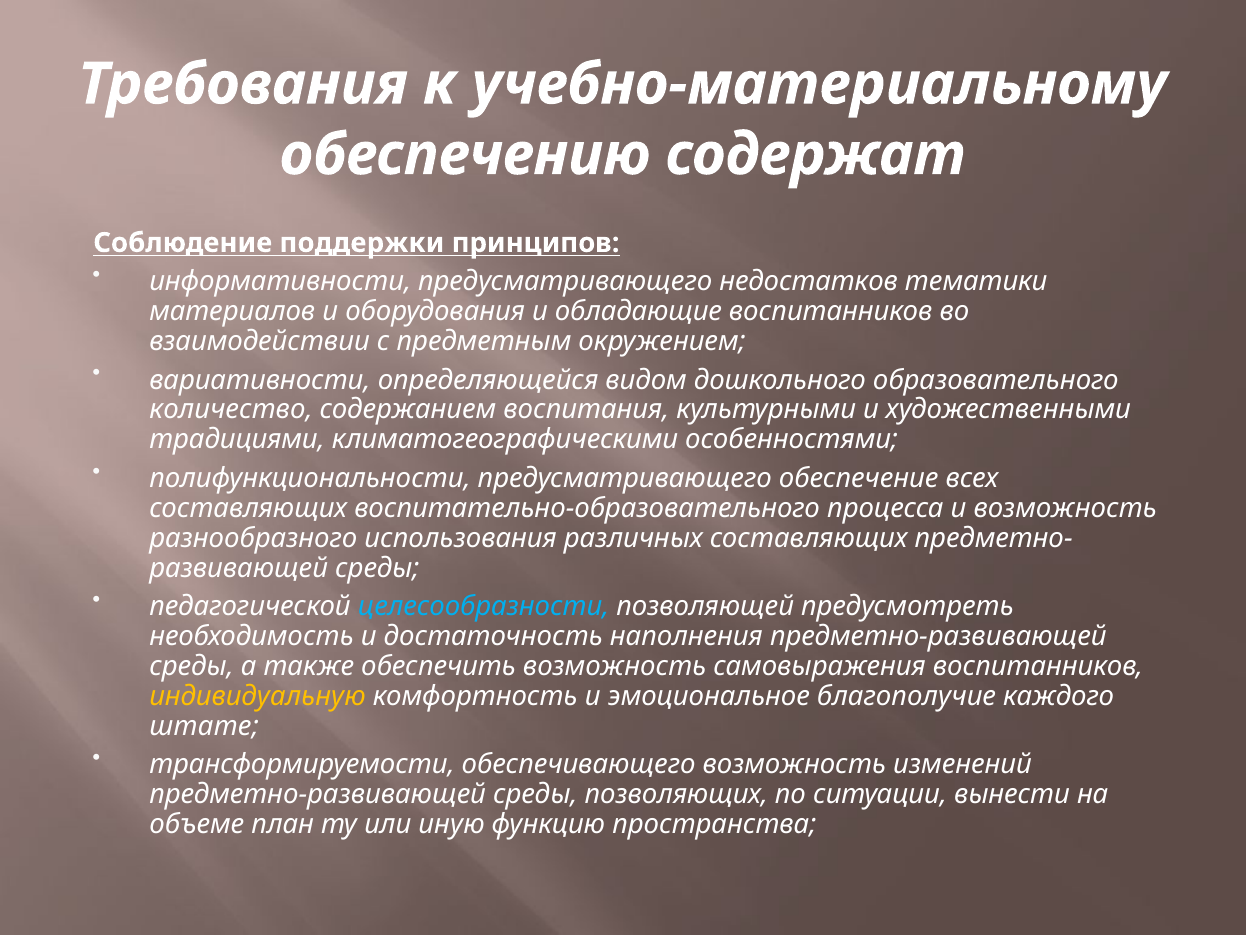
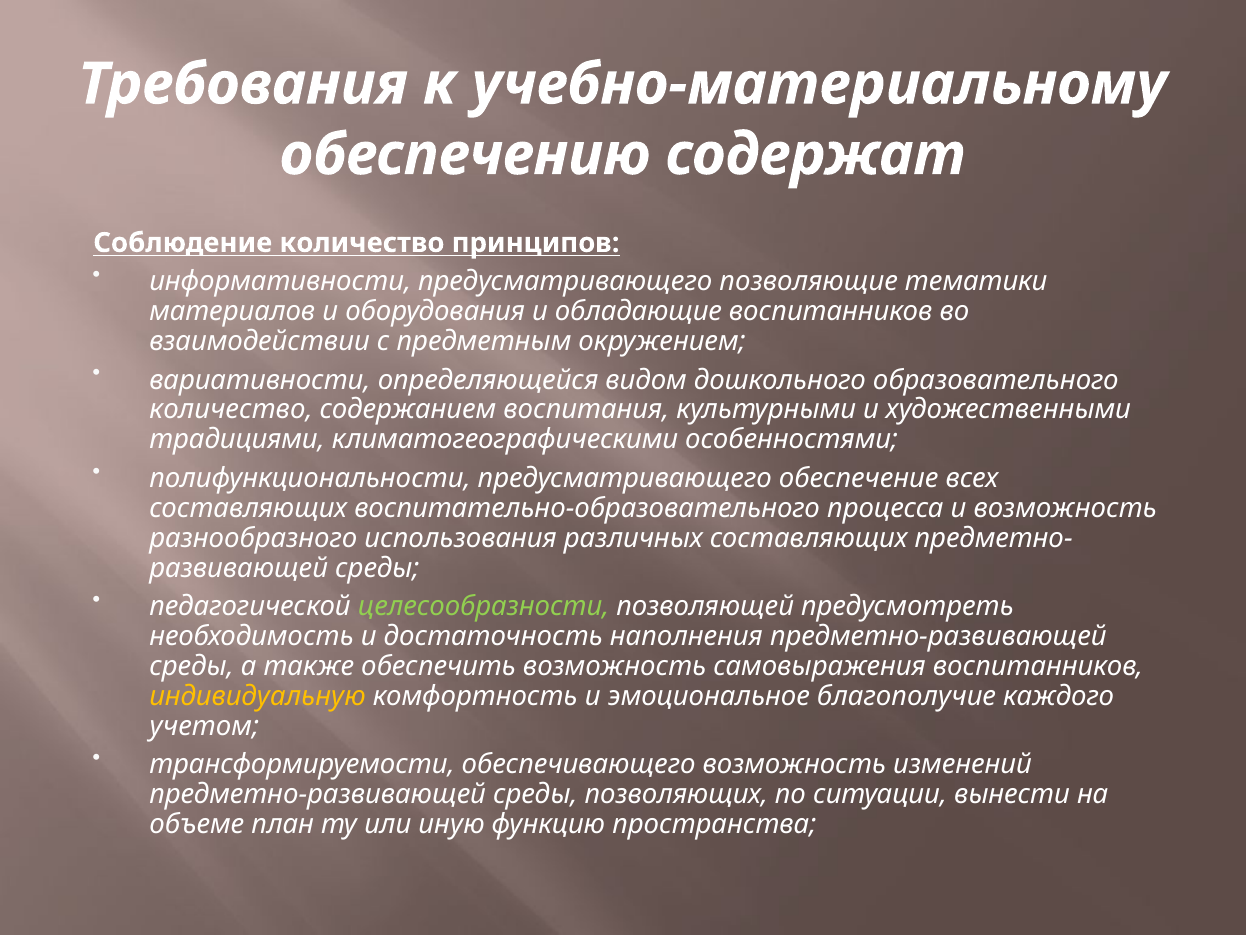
Соблюдение поддержки: поддержки -> количество (362, 243)
недостатков: недостатков -> позволяющие (809, 281)
целесообразности colour: light blue -> light green (484, 606)
штате: штате -> учетом (204, 726)
